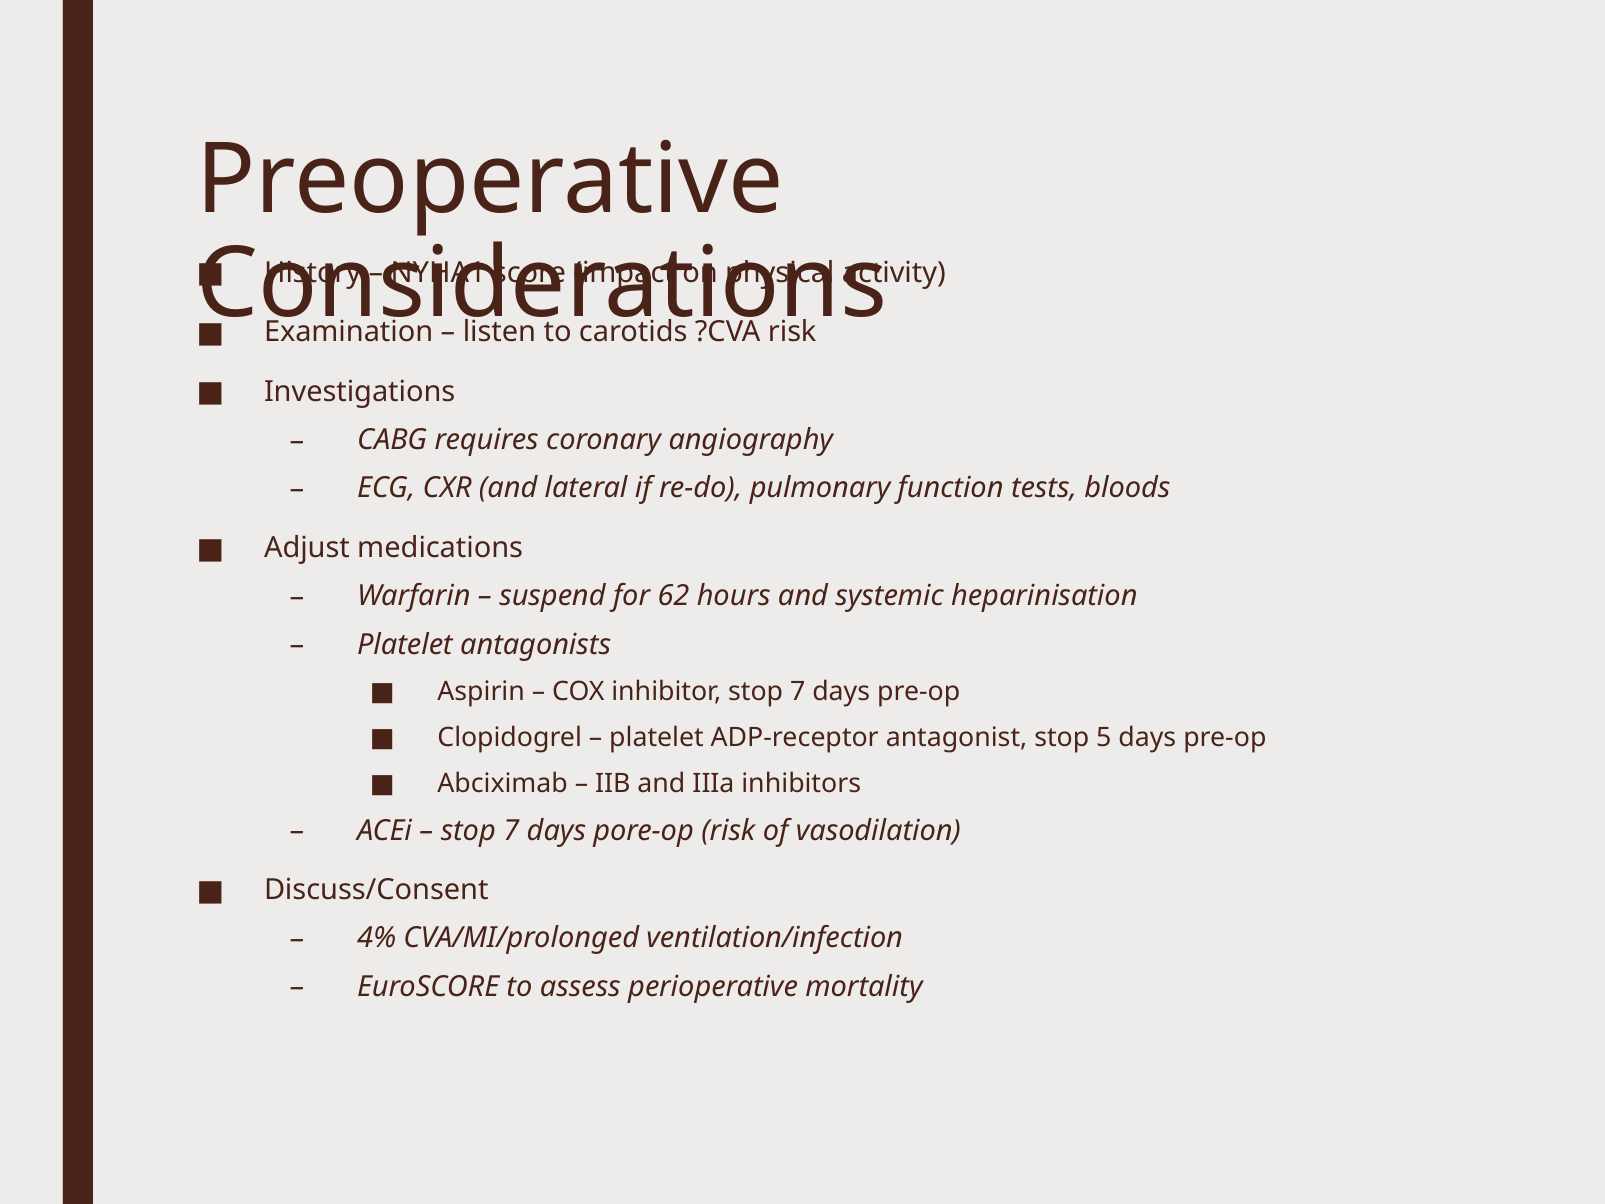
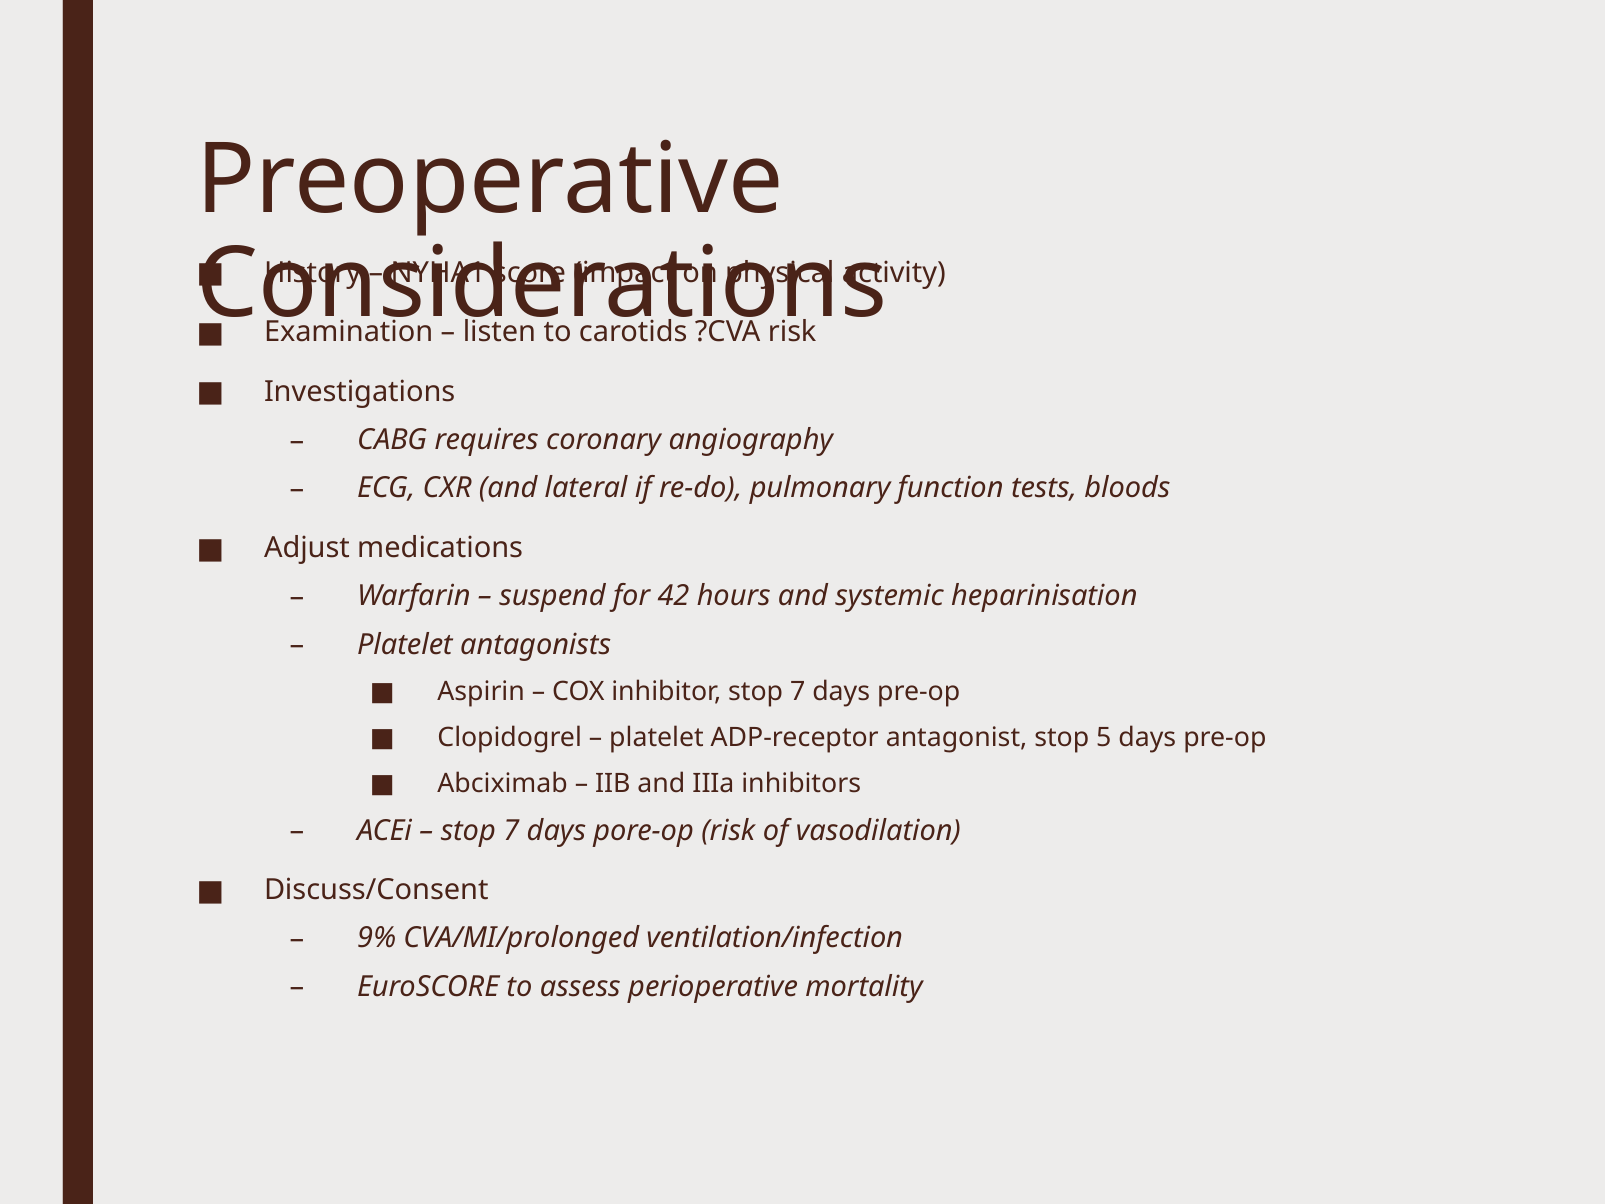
62: 62 -> 42 (673, 596)
4%: 4% -> 9% (377, 938)
